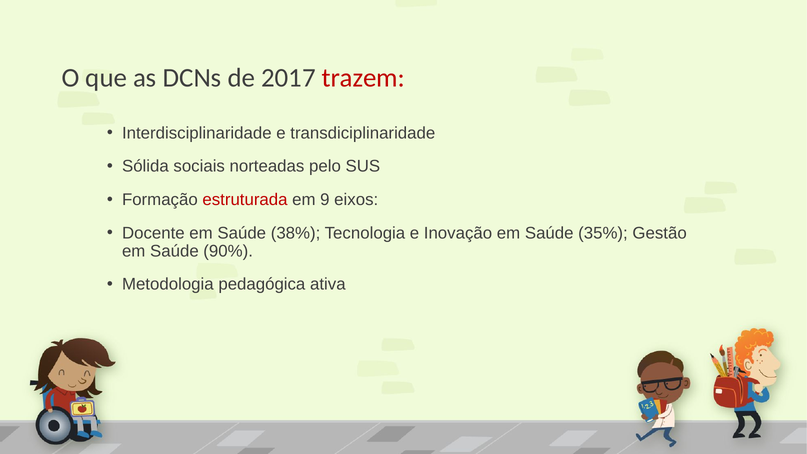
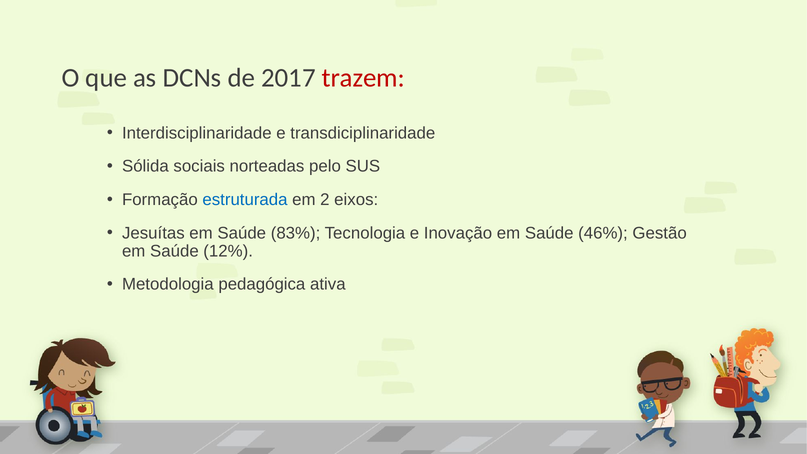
estruturada colour: red -> blue (245, 200)
9: 9 -> 2 (325, 200)
Docente: Docente -> Jesuítas (153, 233)
38%: 38% -> 83% (296, 233)
35%: 35% -> 46% (603, 233)
90%: 90% -> 12% (228, 251)
